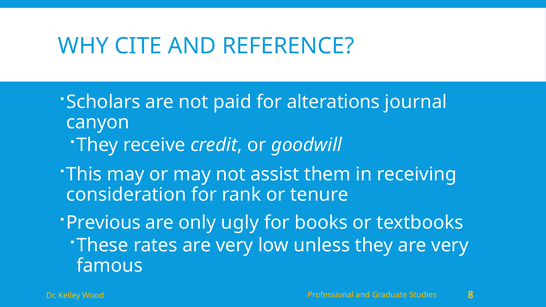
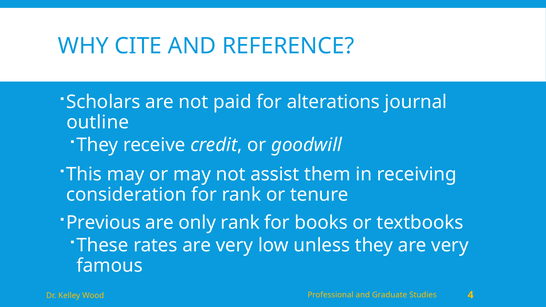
canyon: canyon -> outline (98, 122)
only ugly: ugly -> rank (240, 223)
8: 8 -> 4 (471, 295)
